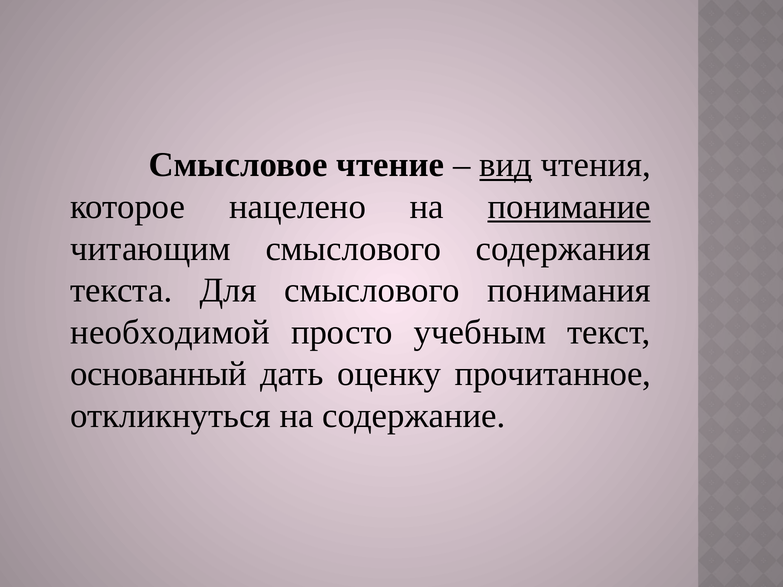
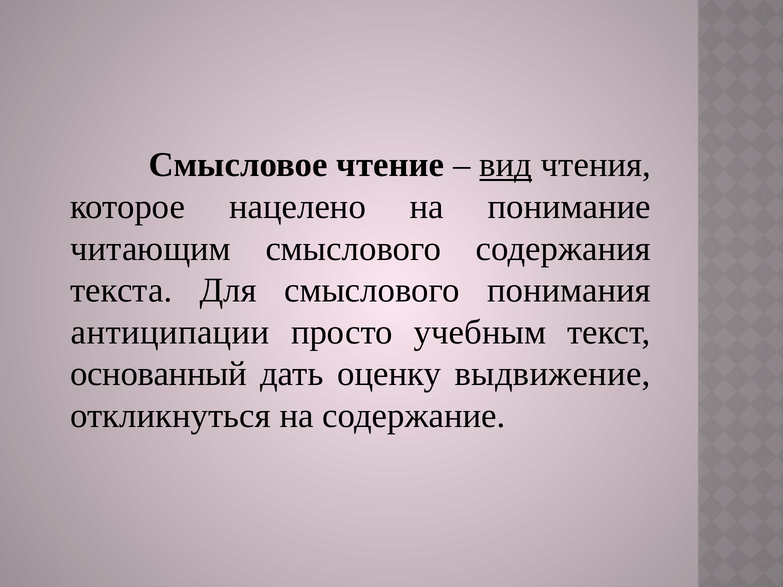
понимание underline: present -> none (569, 207)
необходимой: необходимой -> антиципации (170, 332)
прочитанное: прочитанное -> выдвижение (553, 374)
